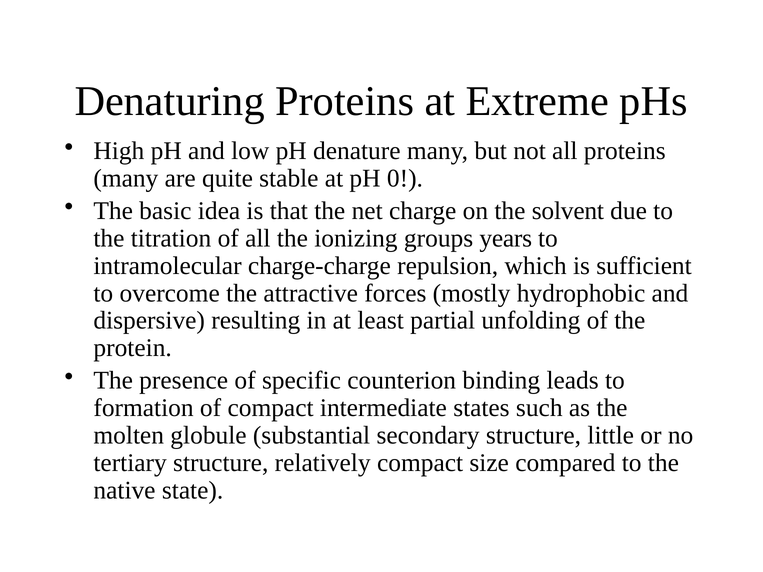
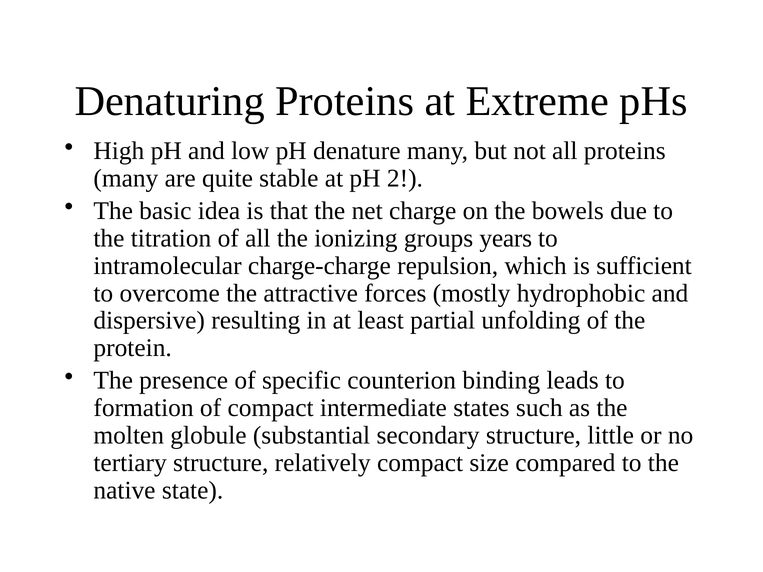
0: 0 -> 2 (405, 178)
solvent: solvent -> bowels (568, 211)
